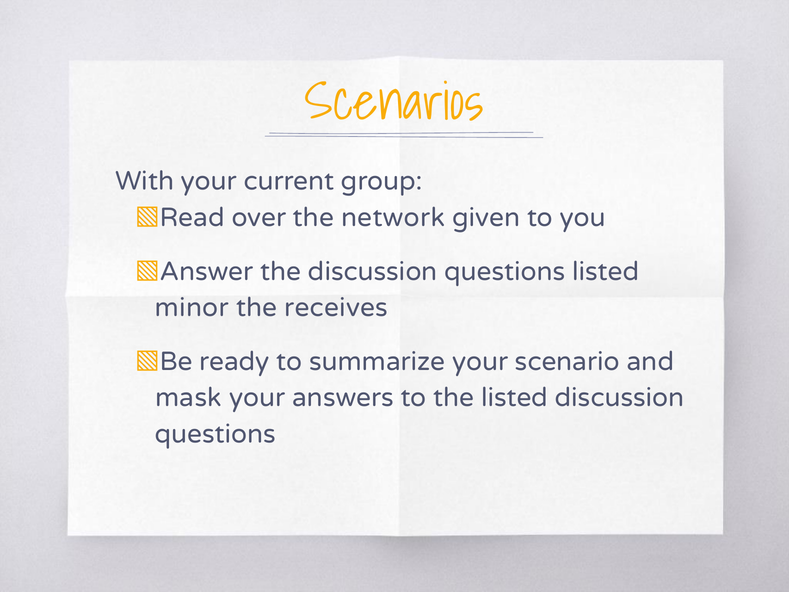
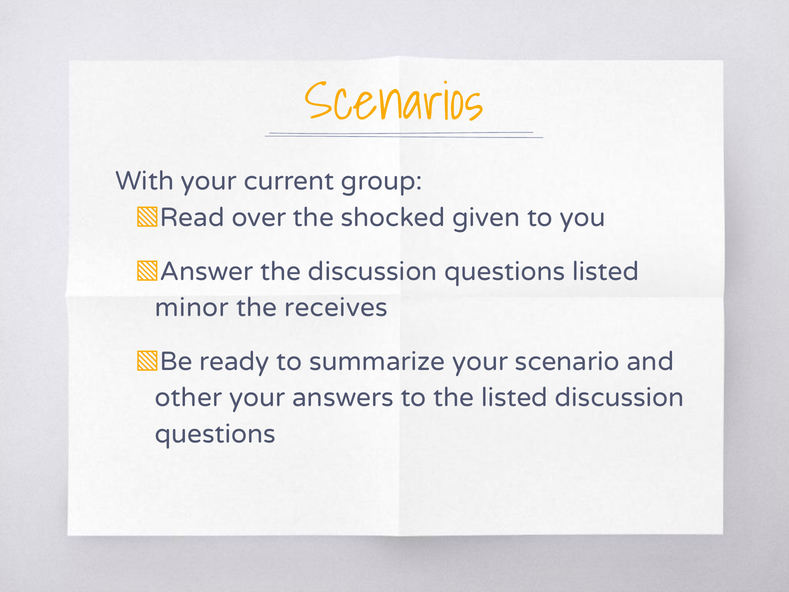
network: network -> shocked (393, 217)
mask: mask -> other (188, 398)
